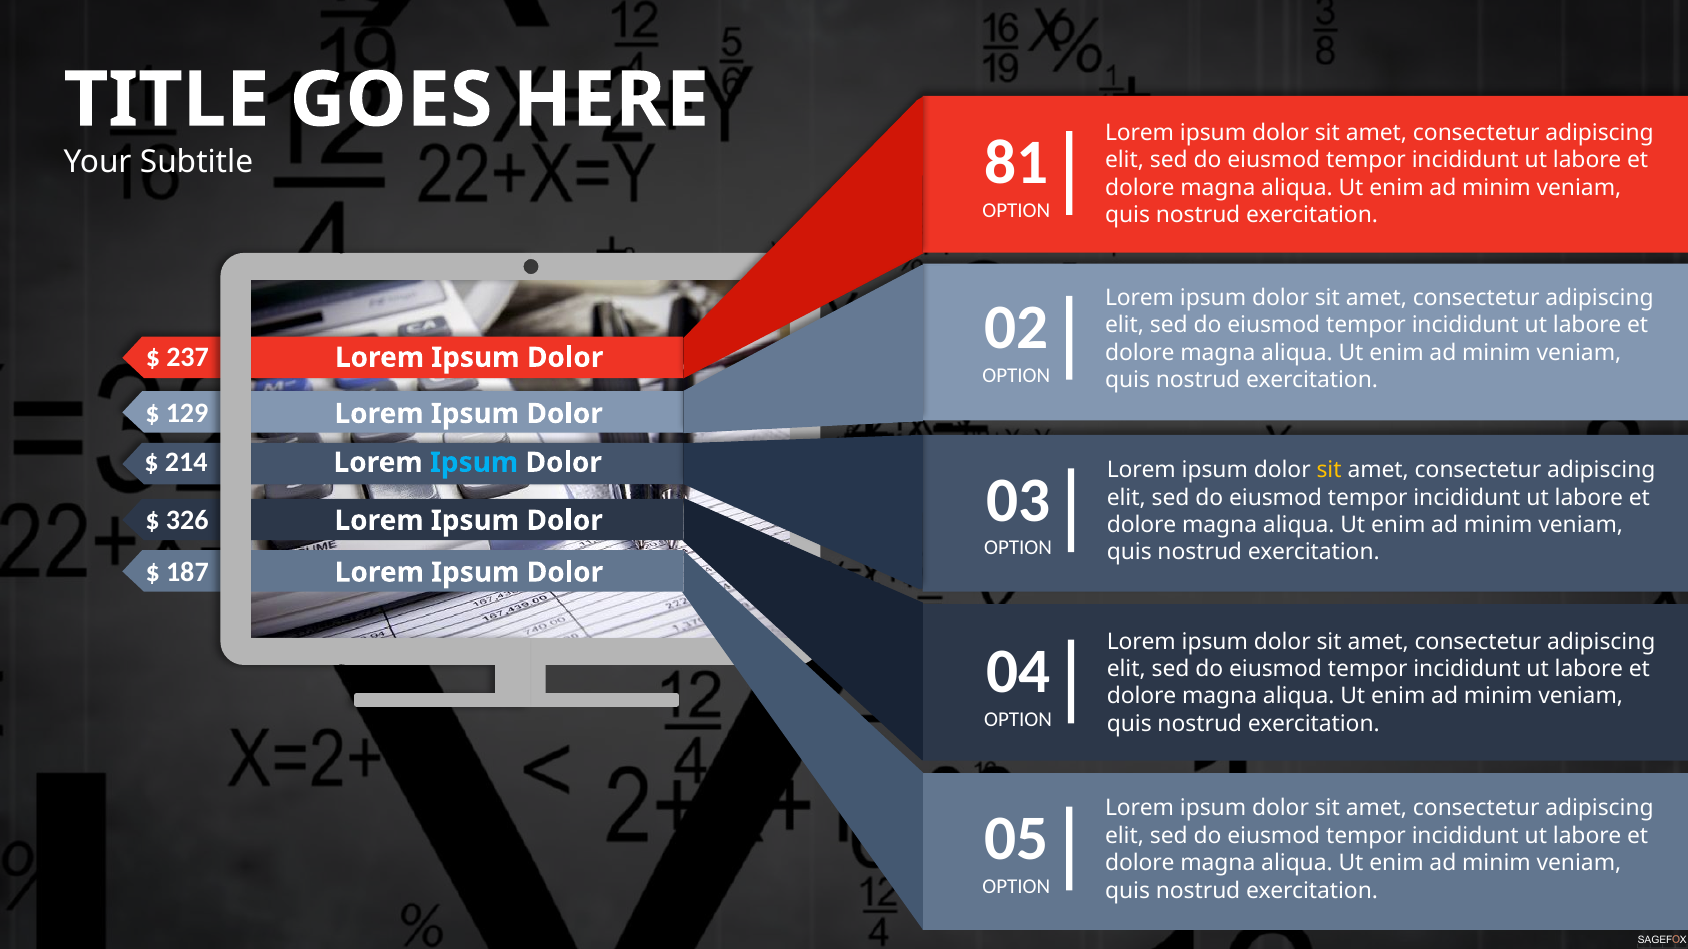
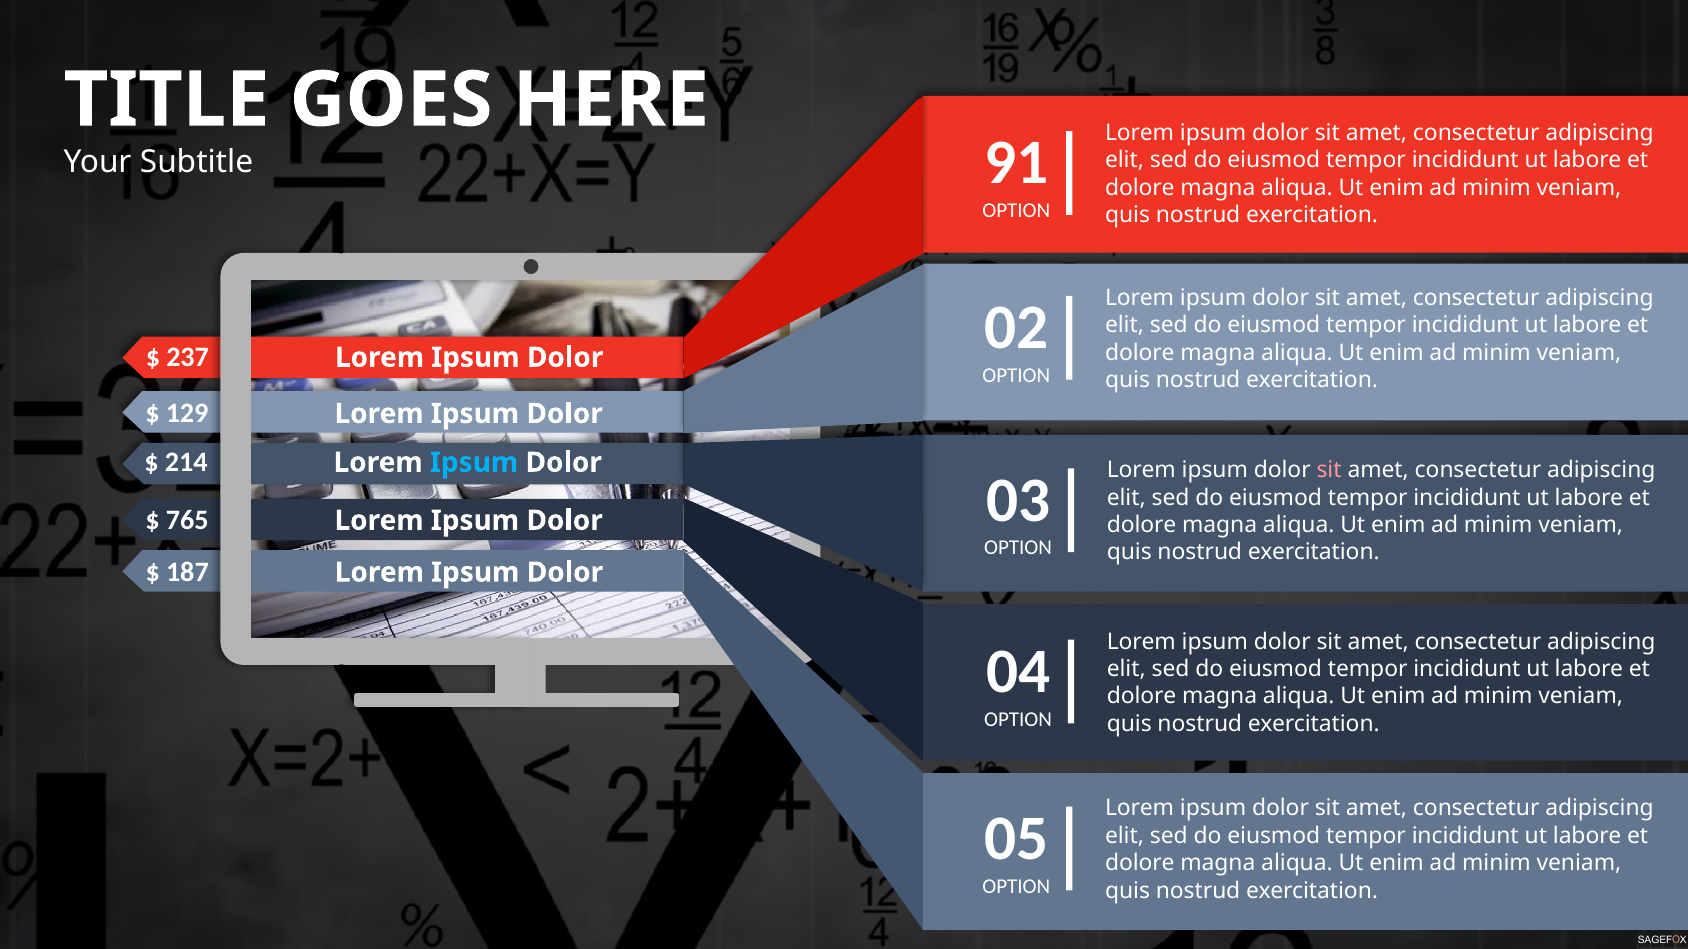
81: 81 -> 91 (1016, 163)
sit colour: yellow -> pink (1329, 470)
326: 326 -> 765 (187, 521)
